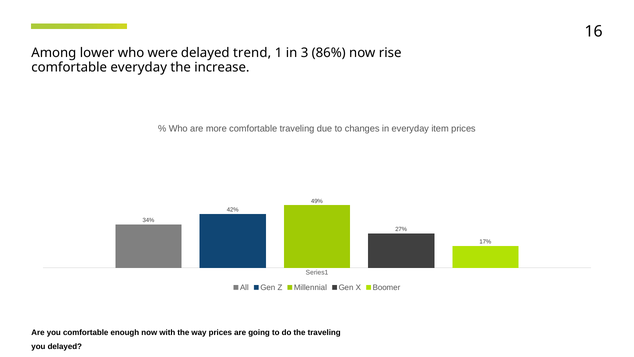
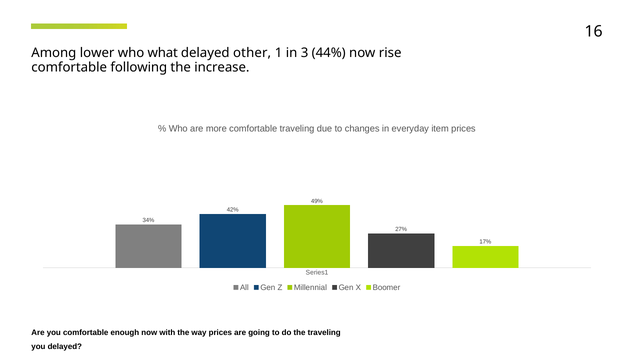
were: were -> what (163, 53)
trend: trend -> other (252, 53)
86%: 86% -> 44% (329, 53)
comfortable everyday: everyday -> following (139, 67)
